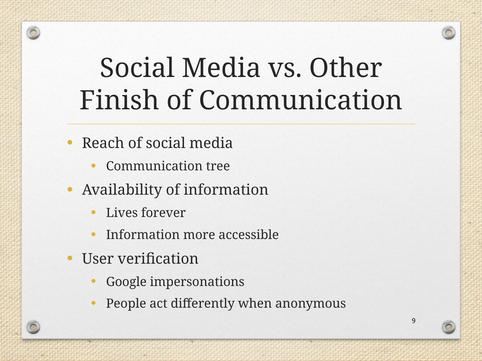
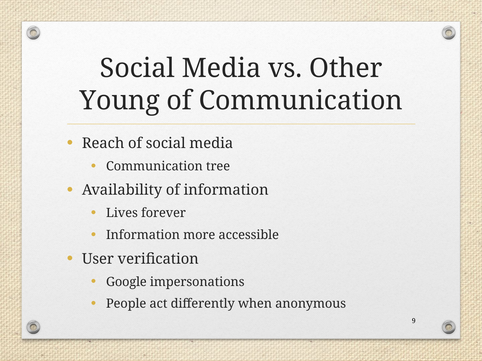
Finish: Finish -> Young (120, 101)
